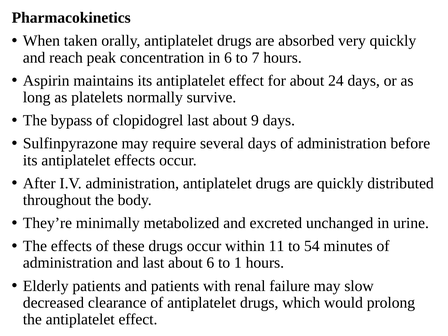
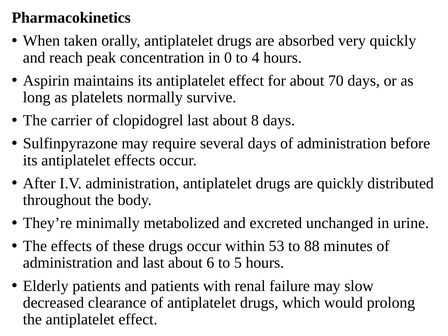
in 6: 6 -> 0 (228, 58)
7: 7 -> 4 (256, 58)
24: 24 -> 70 (336, 81)
bypass: bypass -> carrier (71, 120)
9: 9 -> 8 (255, 120)
11: 11 -> 53 (277, 246)
54: 54 -> 88 (312, 246)
1: 1 -> 5 (238, 263)
